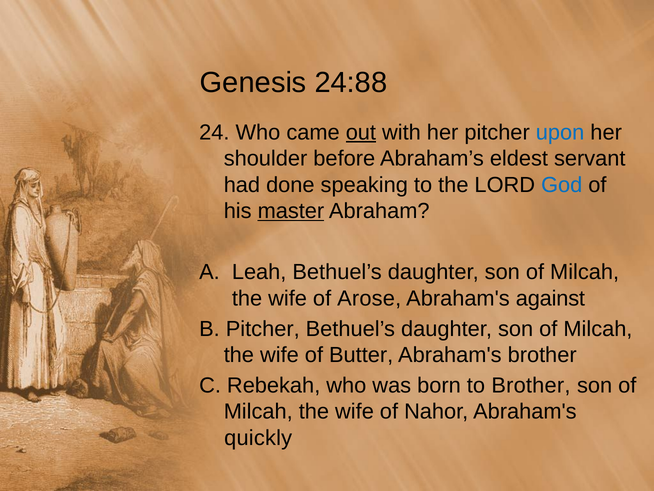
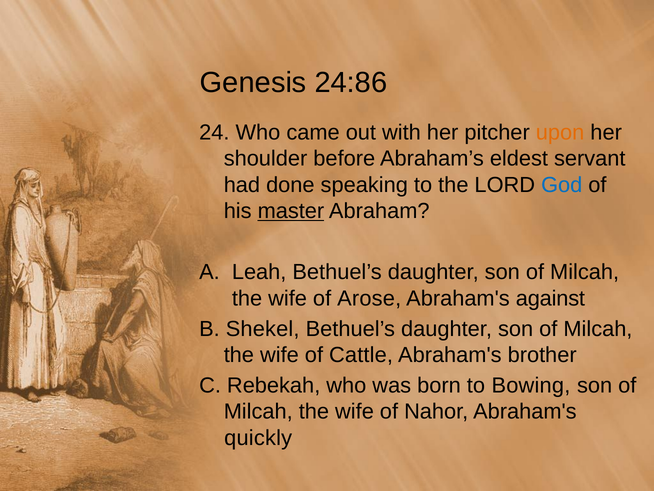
24:88: 24:88 -> 24:86 (351, 83)
out underline: present -> none (361, 132)
upon colour: blue -> orange (560, 132)
B Pitcher: Pitcher -> Shekel (263, 329)
Butter: Butter -> Cattle (361, 355)
to Brother: Brother -> Bowing (531, 385)
